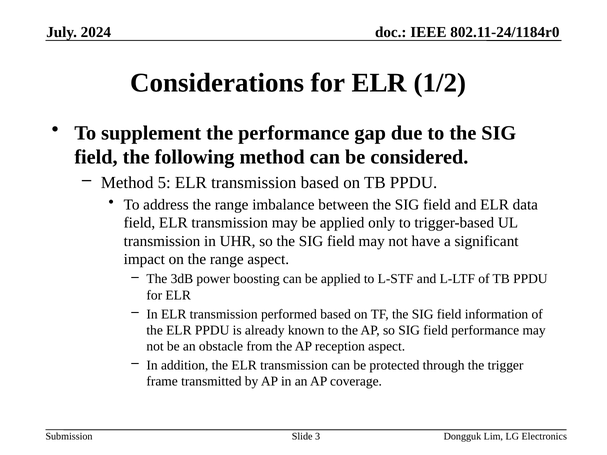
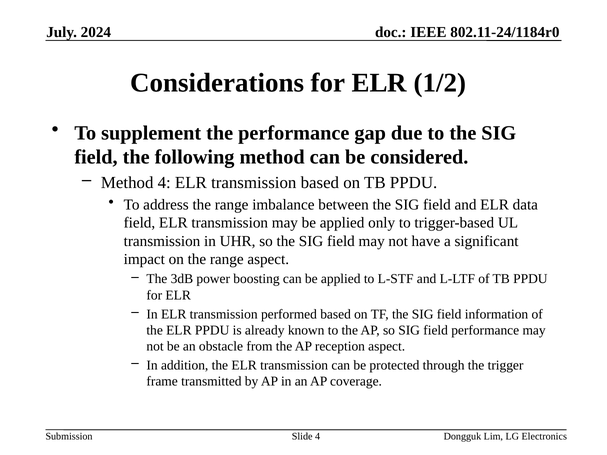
Method 5: 5 -> 4 (164, 183)
Slide 3: 3 -> 4 (318, 437)
